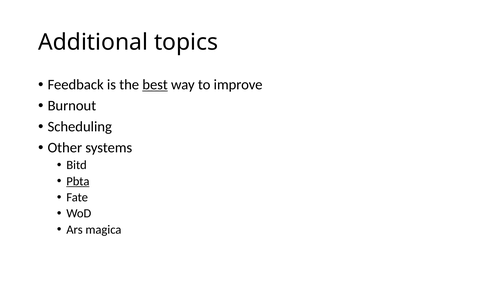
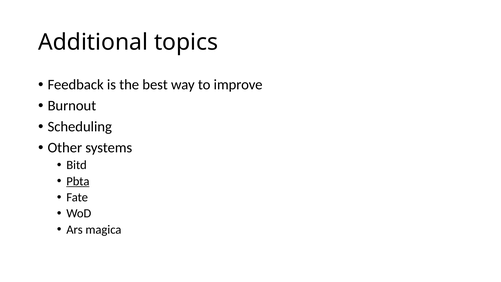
best underline: present -> none (155, 85)
